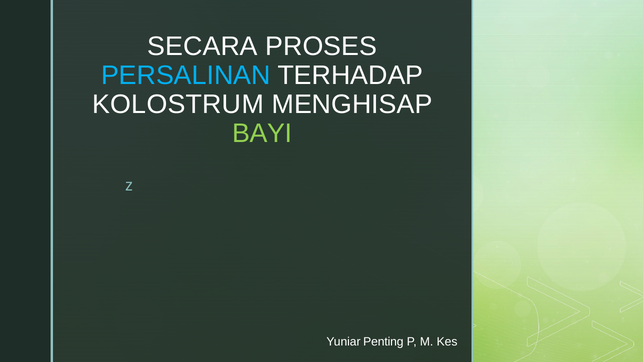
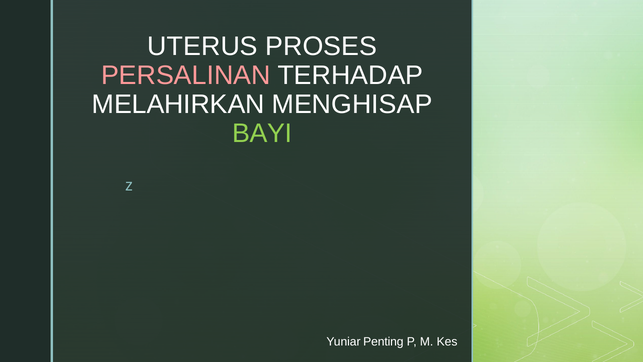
SECARA: SECARA -> UTERUS (202, 47)
PERSALINAN colour: light blue -> pink (186, 75)
KOLOSTRUM: KOLOSTRUM -> MELAHIRKAN (178, 104)
